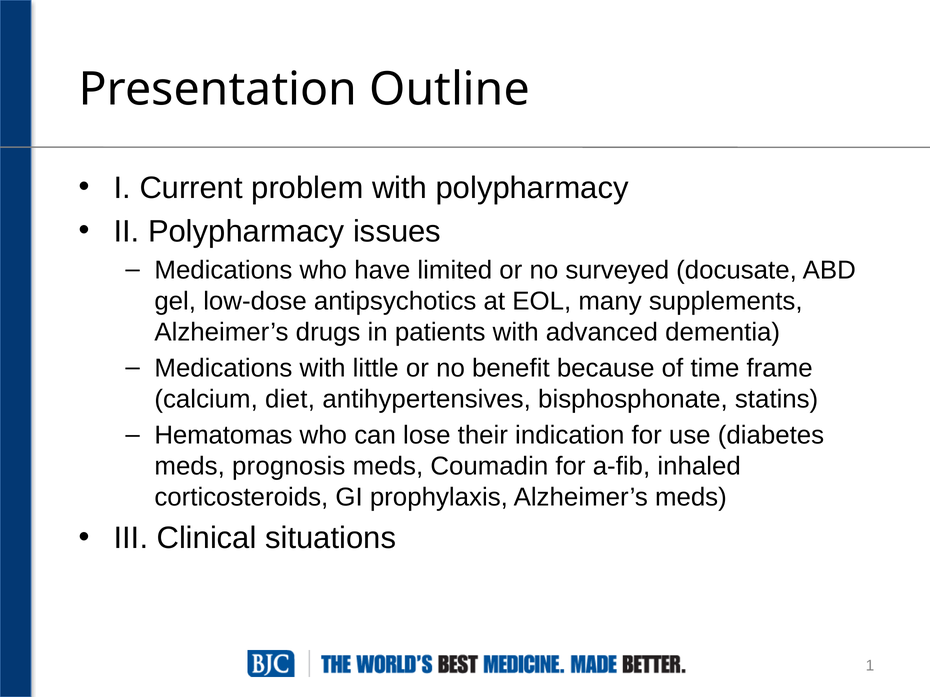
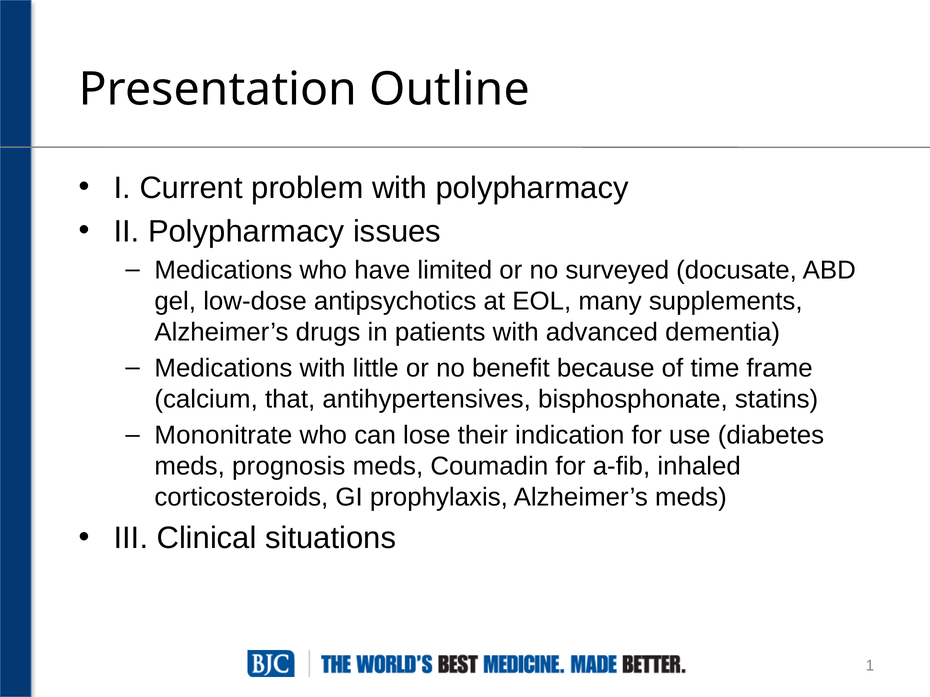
diet: diet -> that (290, 400)
Hematomas: Hematomas -> Mononitrate (223, 436)
